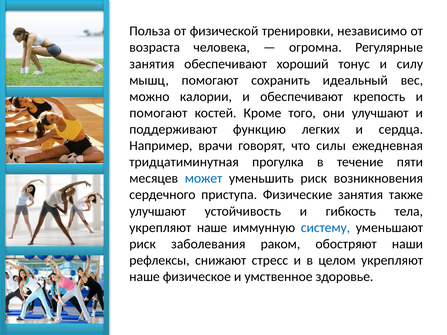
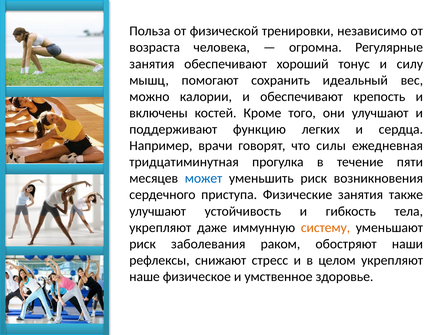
помогают: помогают -> включены (159, 113)
наше: наше -> даже (212, 228)
систему colour: blue -> orange (325, 228)
